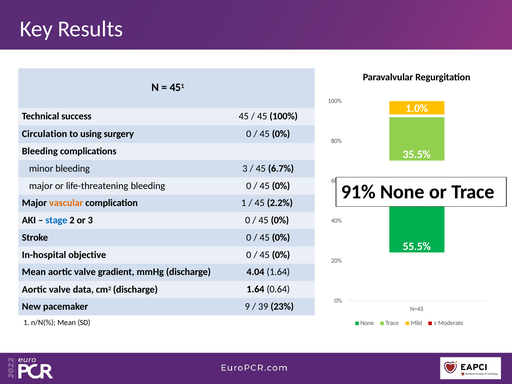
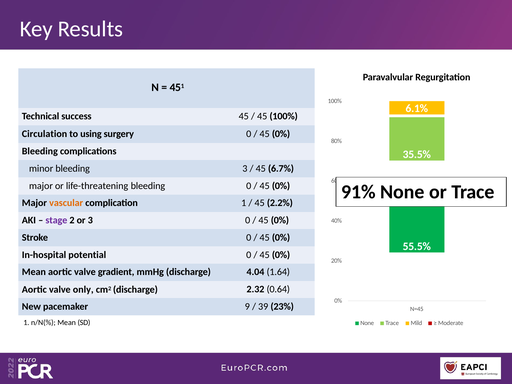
1.0%: 1.0% -> 6.1% (417, 108)
stage colour: blue -> purple (56, 220)
objective: objective -> potential (87, 255)
data: data -> only (83, 289)
discharge 1.64: 1.64 -> 2.32 (255, 289)
